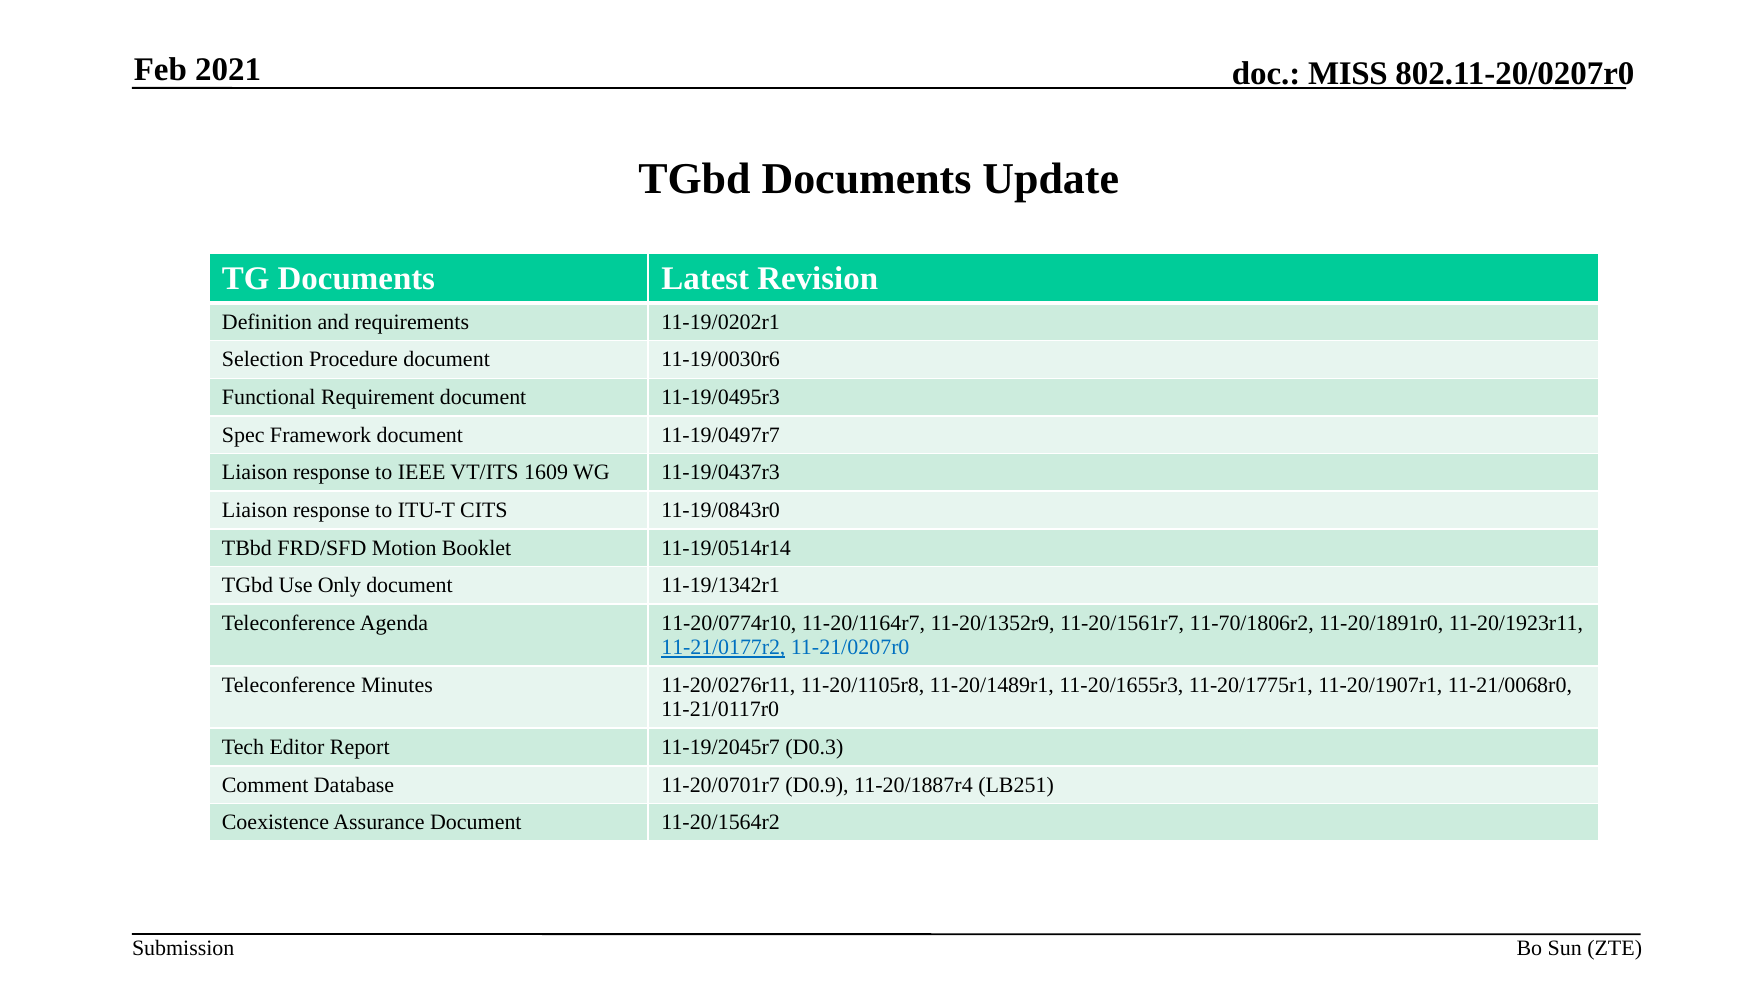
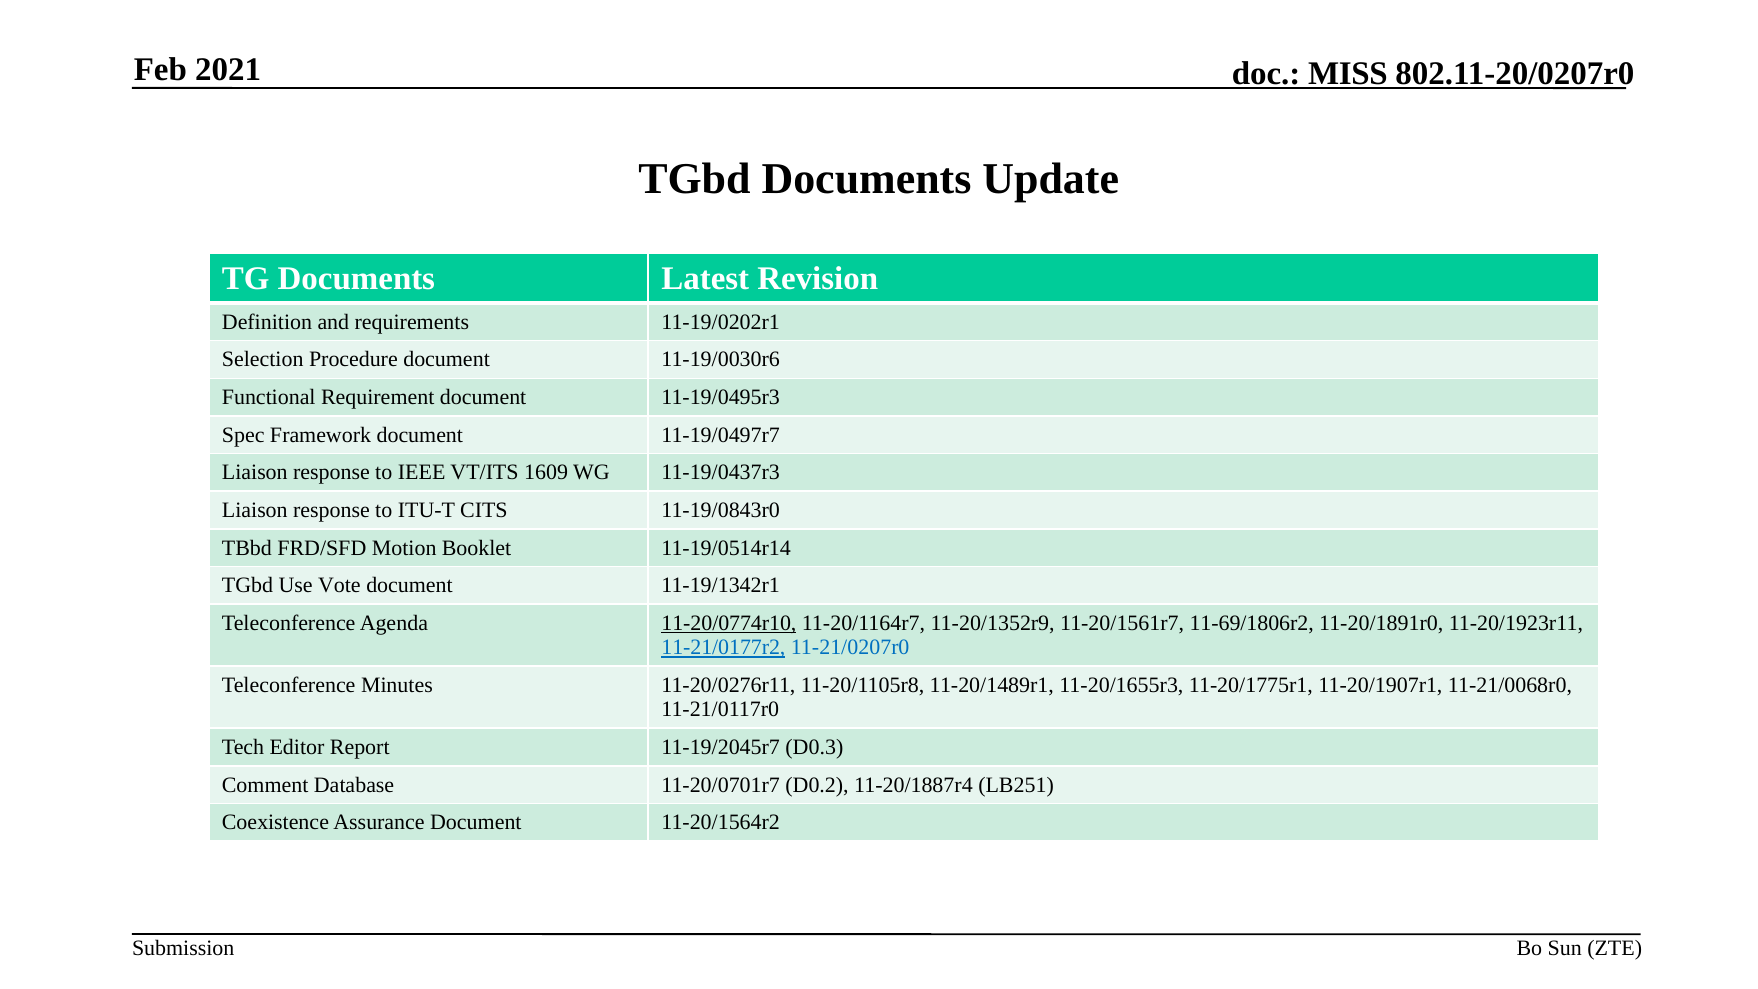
Only: Only -> Vote (339, 585)
11-20/0774r10 underline: none -> present (729, 623)
11-70/1806r2: 11-70/1806r2 -> 11-69/1806r2 (1252, 623)
D0.9: D0.9 -> D0.2 (817, 785)
